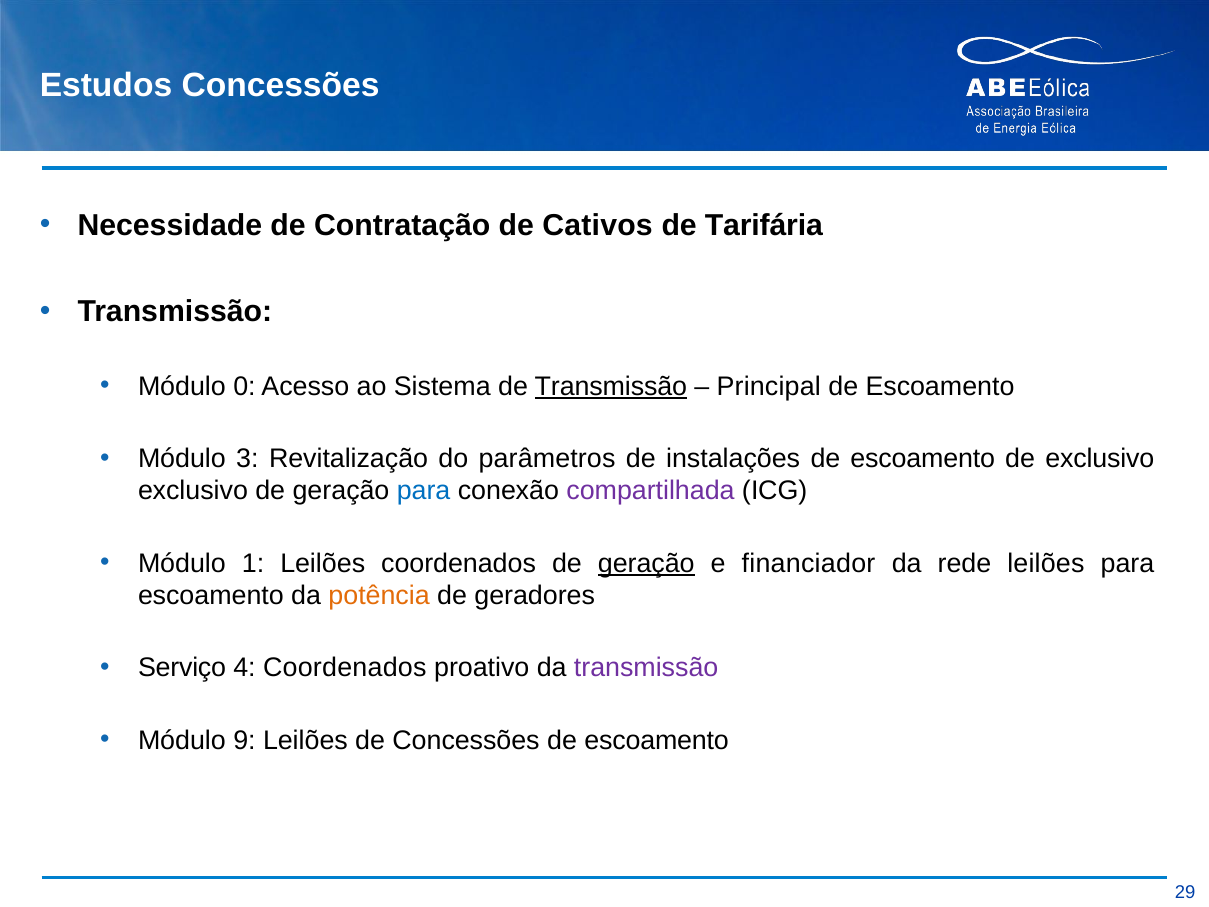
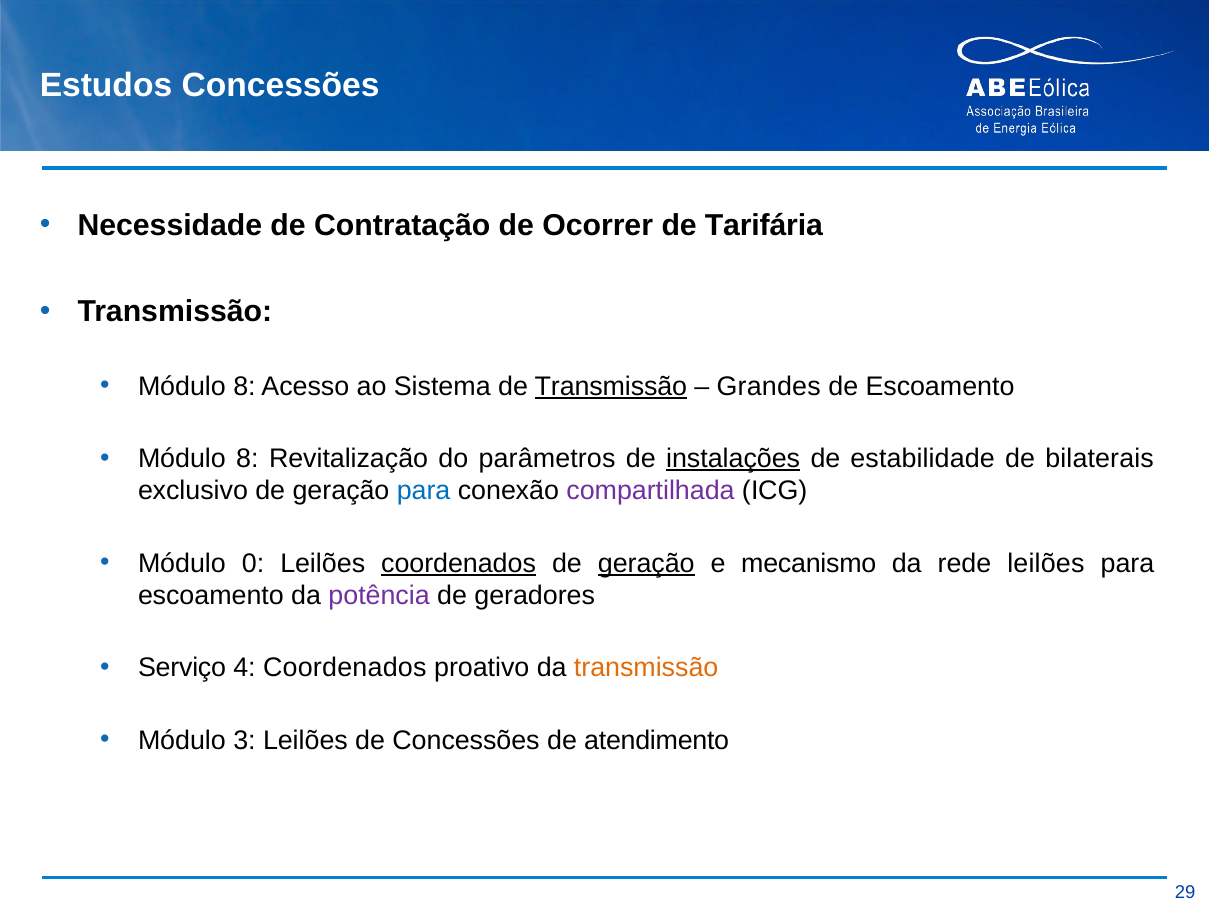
Cativos: Cativos -> Ocorrer (598, 225)
0: 0 -> 8 (244, 386)
Principal: Principal -> Grandes (769, 386)
3: 3 -> 8 (247, 459)
instalações underline: none -> present (733, 459)
escoamento: escoamento -> estabilidade (923, 459)
de exclusivo: exclusivo -> bilaterais (1100, 459)
1: 1 -> 0 (253, 563)
coordenados underline: none -> present (459, 563)
financiador: financiador -> mecanismo (809, 563)
potência colour: orange -> purple (379, 595)
transmissão colour: purple -> orange (646, 668)
9: 9 -> 3 (244, 740)
Concessões de escoamento: escoamento -> atendimento (657, 740)
